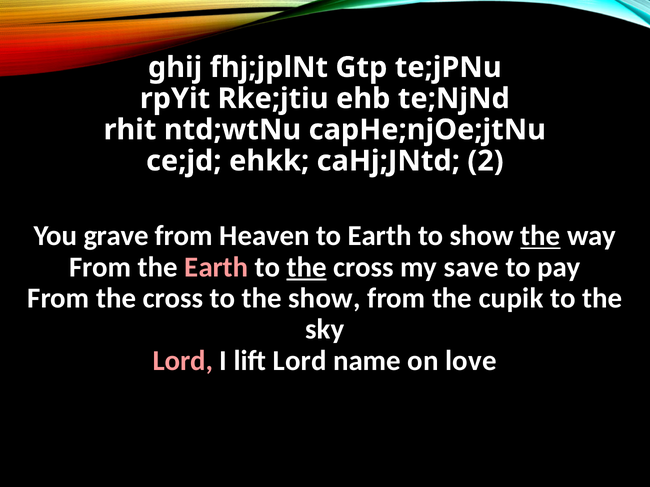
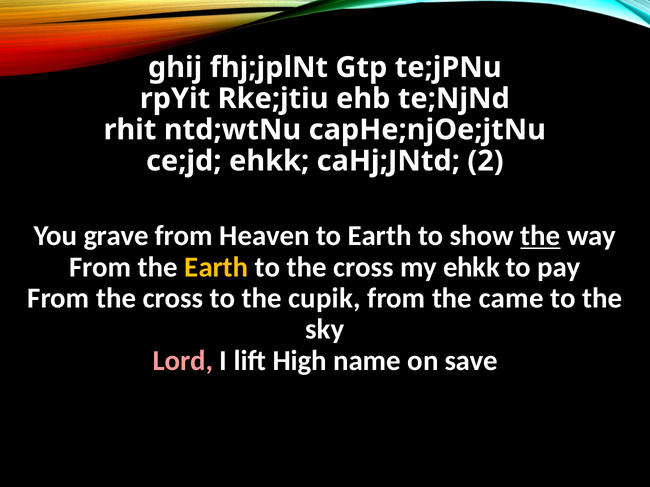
Earth colour: pink -> yellow (216, 267)
the underline: present -> none (307, 267)
my save: save -> ehkk (471, 267)
the show: show -> cupik (324, 298)
cupik: cupik -> came (511, 298)
lift Lord: Lord -> High (300, 361)
love: love -> save (471, 361)
